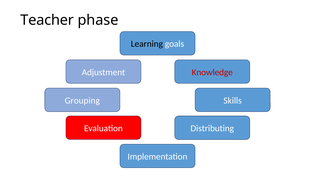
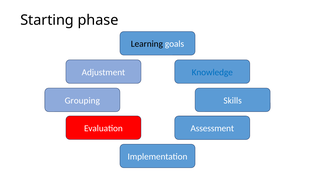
Teacher: Teacher -> Starting (47, 20)
Knowledge colour: red -> blue (212, 72)
Distributing: Distributing -> Assessment (212, 129)
